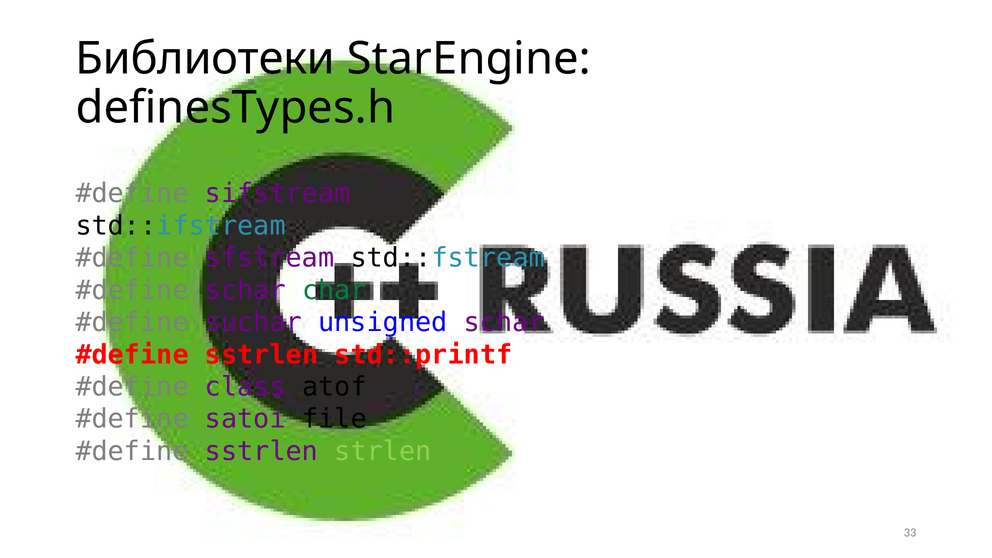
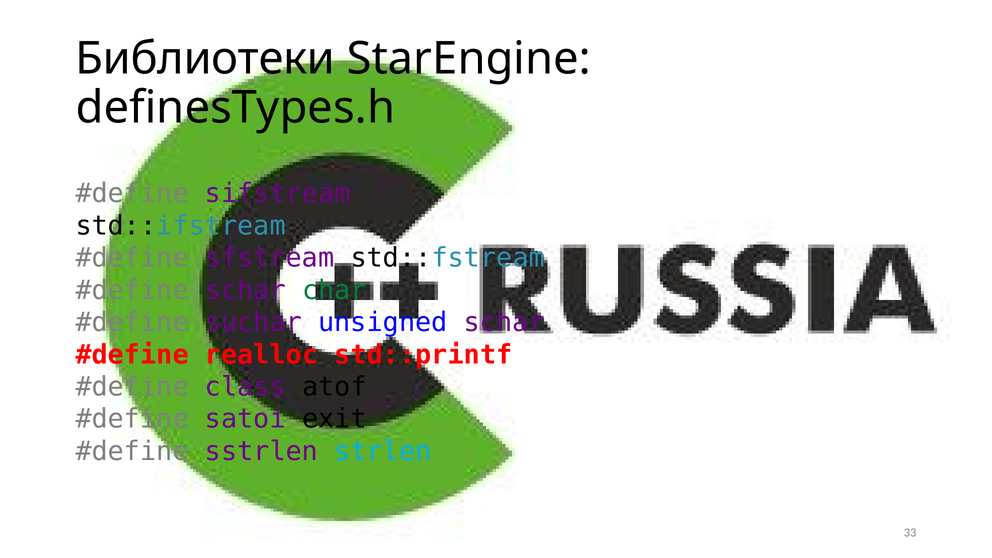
sstrlen: sstrlen -> realloc (262, 355)
file: file -> exit (334, 419)
strlen colour: light green -> light blue (383, 451)
